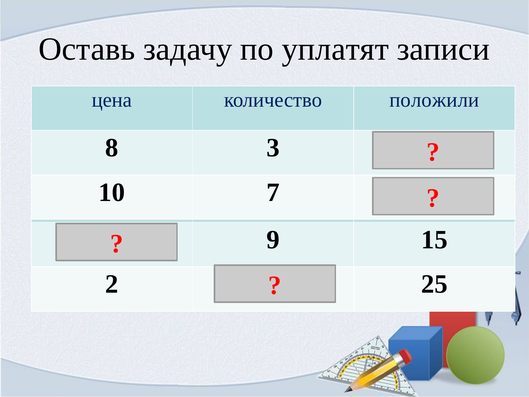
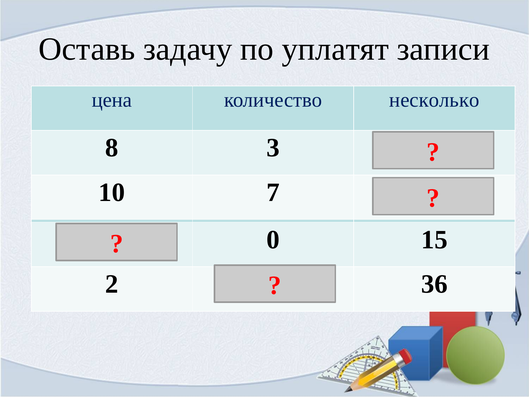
положили: положили -> несколько (434, 100)
9: 9 -> 0 (273, 239)
25: 25 -> 36 (434, 284)
